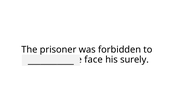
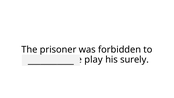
face: face -> play (94, 60)
